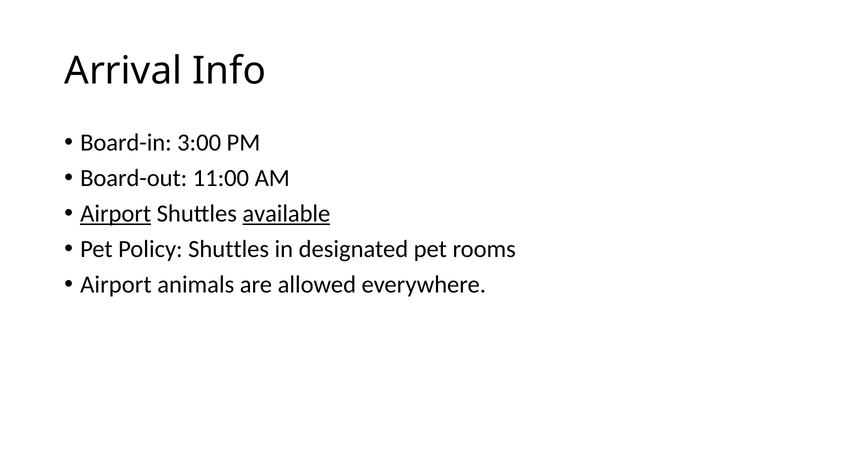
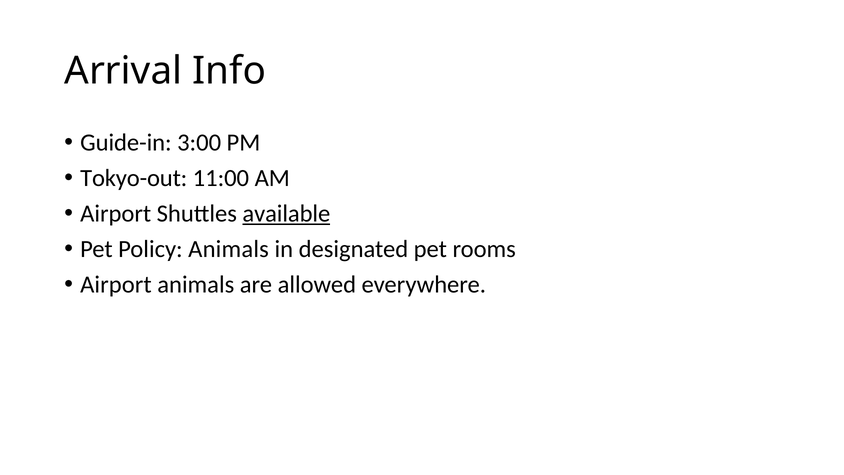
Board-in: Board-in -> Guide-in (126, 143)
Board-out: Board-out -> Tokyo-out (134, 178)
Airport underline: present -> none (116, 213)
Policy Shuttles: Shuttles -> Animals (229, 249)
